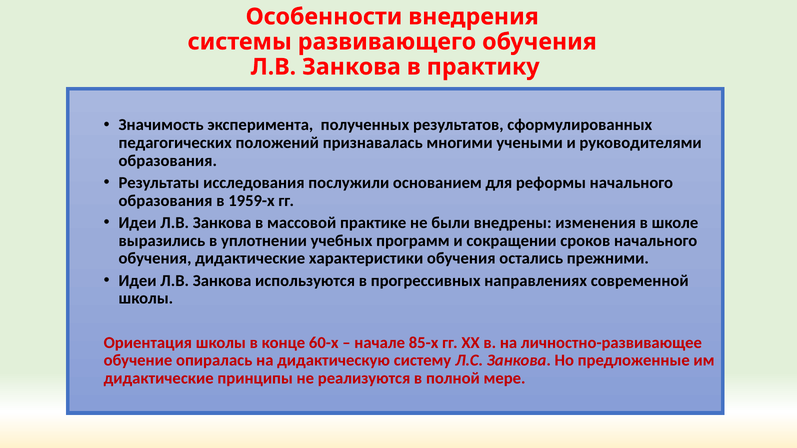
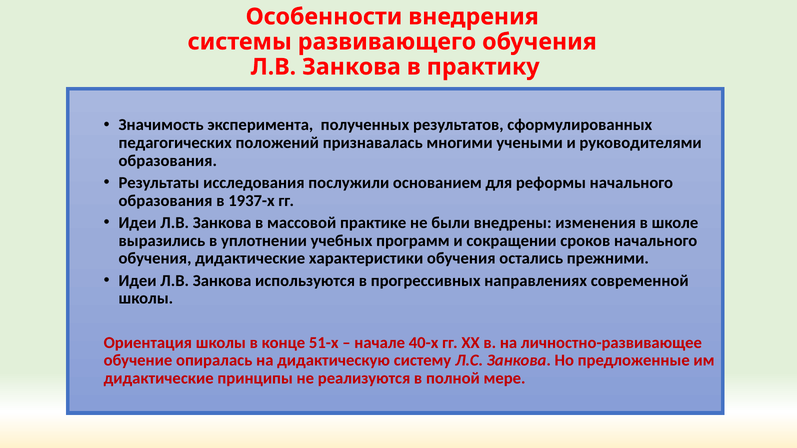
1959-х: 1959-х -> 1937-х (251, 201)
60-х: 60-х -> 51-х (324, 343)
85-х: 85-х -> 40-х (424, 343)
